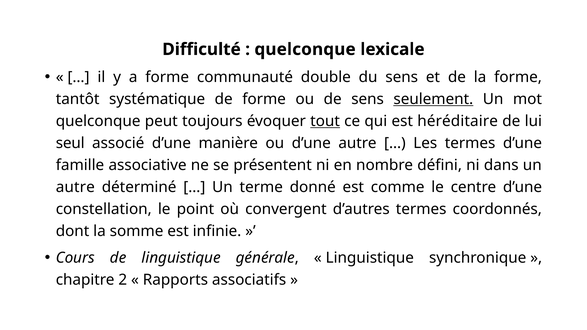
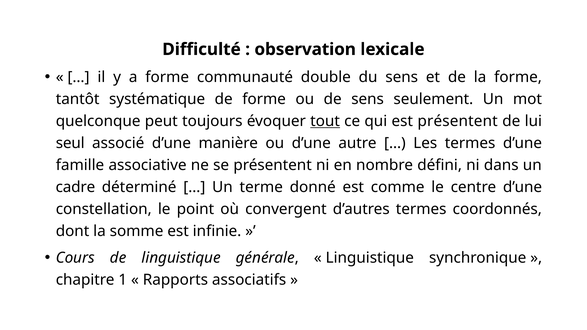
quelconque: quelconque -> observation (305, 49)
seulement underline: present -> none (433, 99)
est héréditaire: héréditaire -> présentent (458, 121)
autre: autre -> cadre (75, 187)
2: 2 -> 1 (123, 280)
